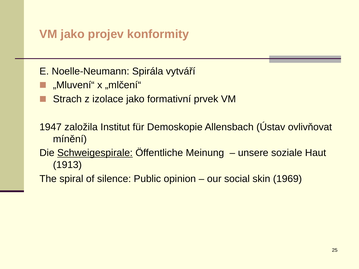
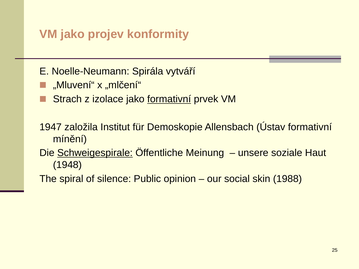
formativní underline: none -> present (169, 99)
Ústav ovlivňovat: ovlivňovat -> formativní (310, 127)
1913: 1913 -> 1948 (67, 165)
1969: 1969 -> 1988 (287, 179)
